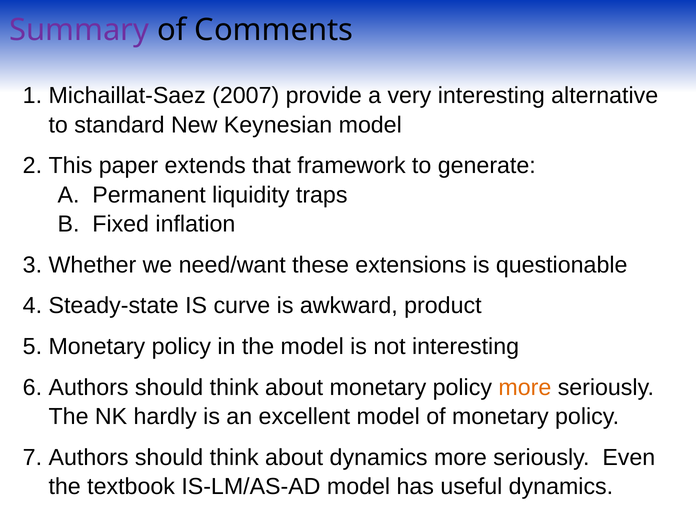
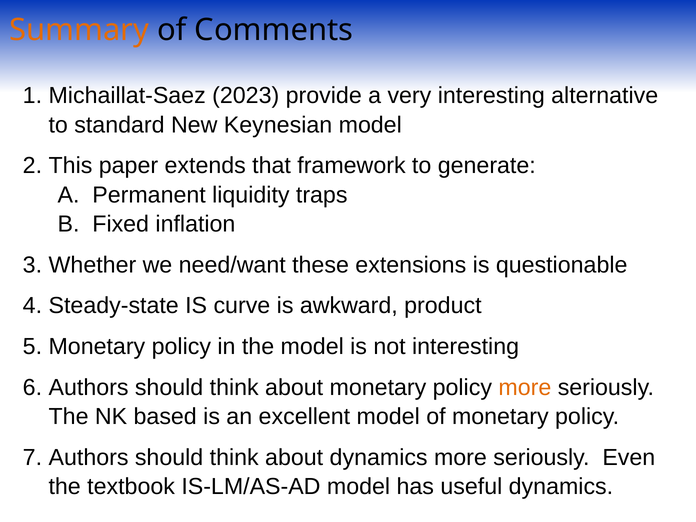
Summary colour: purple -> orange (79, 30)
2007: 2007 -> 2023 (246, 96)
hardly: hardly -> based (165, 417)
